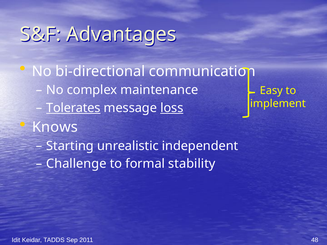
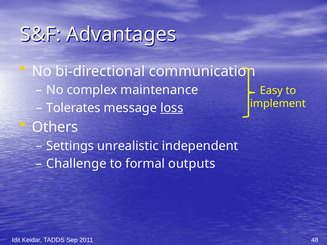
Tolerates underline: present -> none (73, 108)
Knows: Knows -> Others (55, 127)
Starting: Starting -> Settings (70, 146)
stability: stability -> outputs (192, 164)
